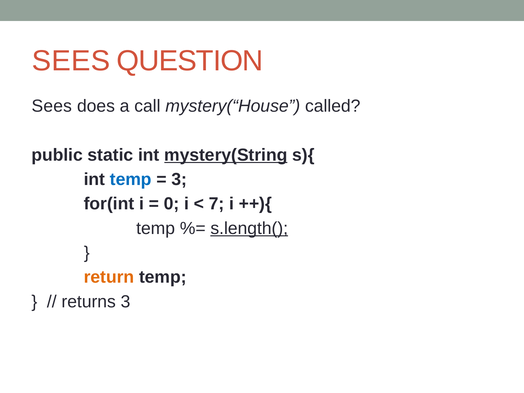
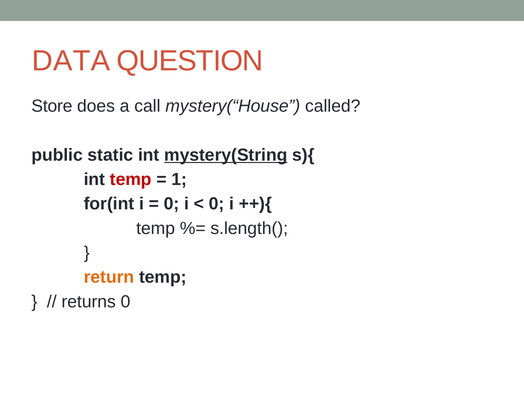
SEES: SEES -> DATA (71, 61)
Sees: Sees -> Store (52, 106)
temp colour: blue -> red (131, 179)
3: 3 -> 1 (179, 179)
7: 7 -> 0 (217, 204)
s.length( underline: present -> none (249, 228)
returns 3: 3 -> 0 (125, 302)
